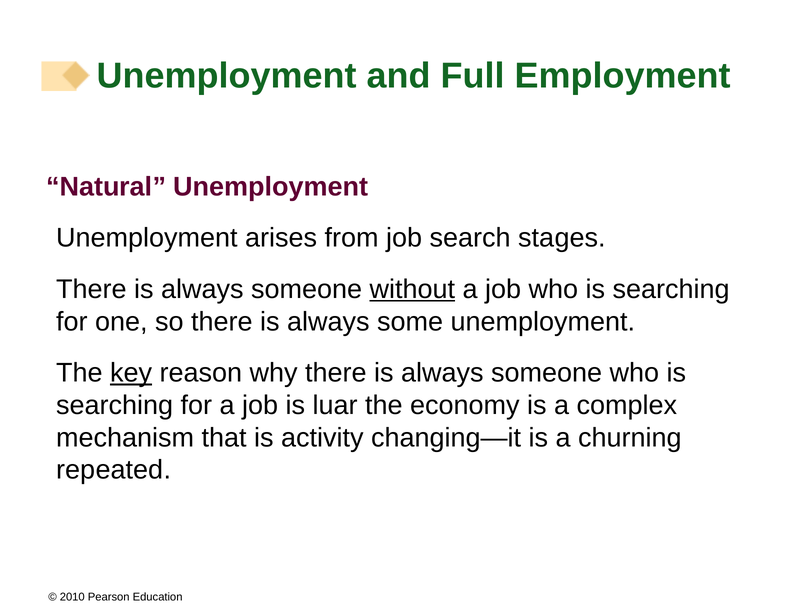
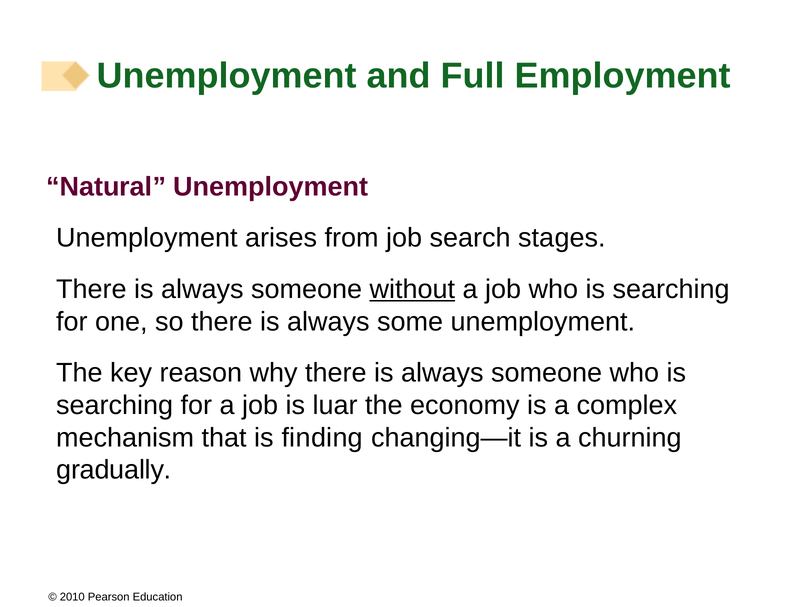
key underline: present -> none (131, 373)
activity: activity -> finding (322, 438)
repeated: repeated -> gradually (114, 470)
